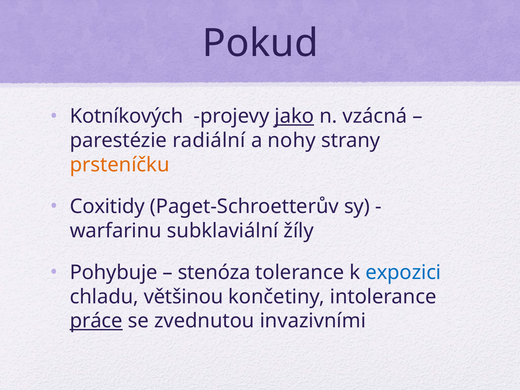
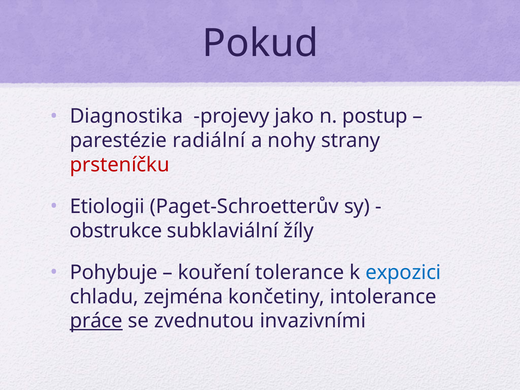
Kotníkových: Kotníkových -> Diagnostika (126, 116)
jako underline: present -> none (294, 116)
vzácná: vzácná -> postup (375, 116)
prsteníčku colour: orange -> red (120, 165)
Coxitidy: Coxitidy -> Etiologii (107, 207)
warfarinu: warfarinu -> obstrukce (116, 231)
stenóza: stenóza -> kouření (214, 272)
většinou: většinou -> zejména (184, 297)
